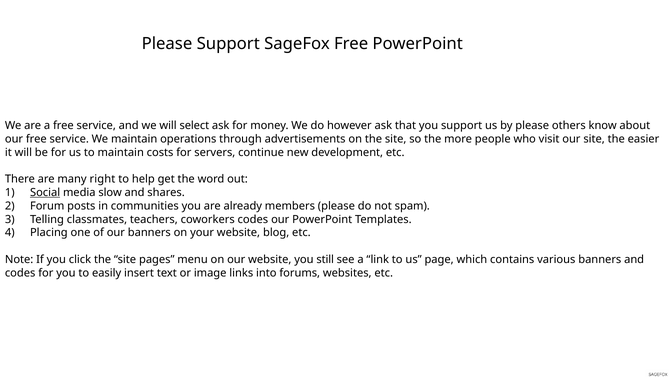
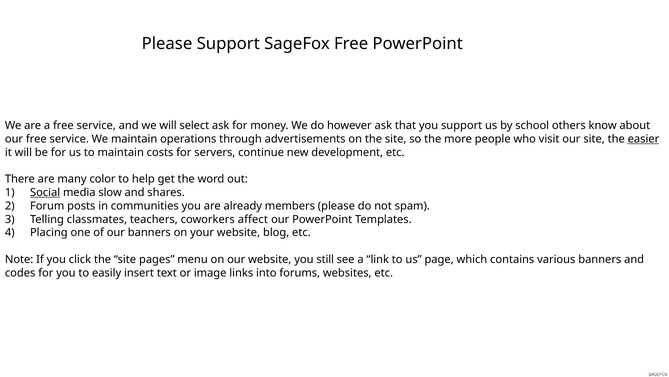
by please: please -> school (532, 125)
easier underline: none -> present (643, 139)
right: right -> color (103, 179)
coworkers codes: codes -> affect (253, 219)
